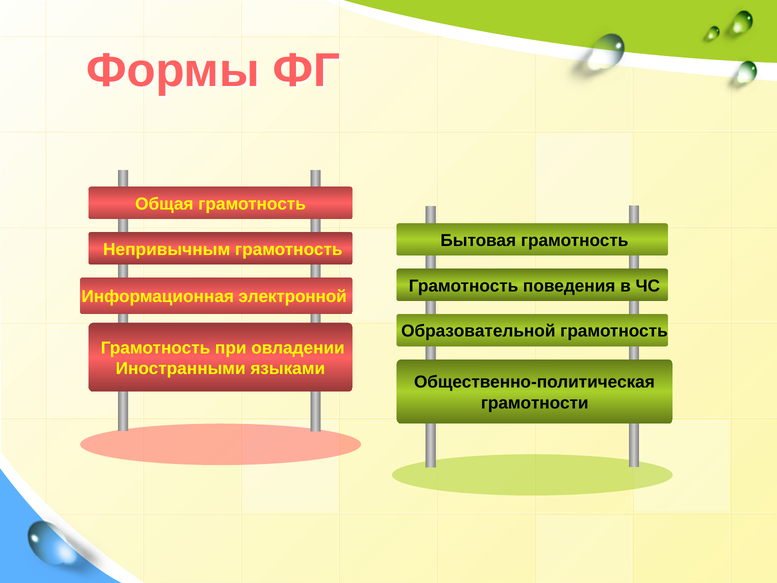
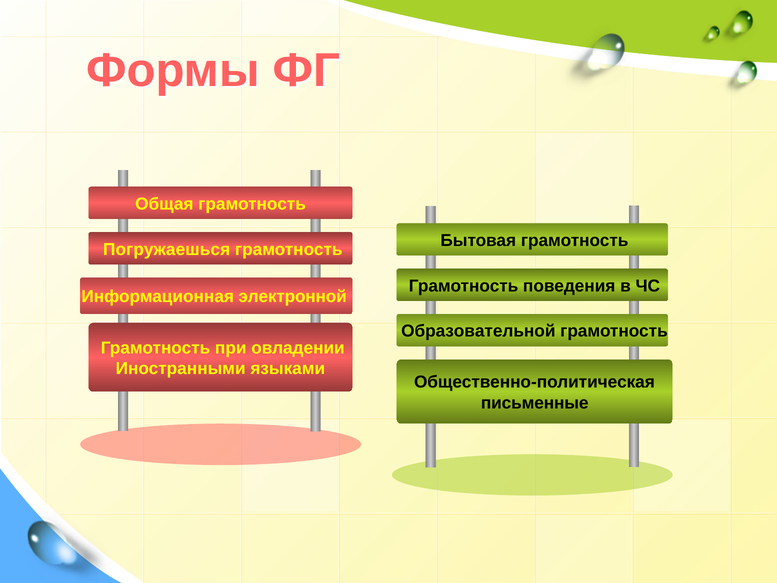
Непривычным: Непривычным -> Погружаешься (167, 249)
грамотности: грамотности -> письменные (535, 403)
